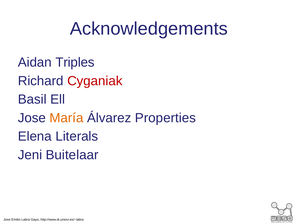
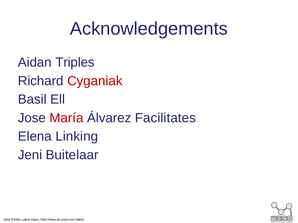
María colour: orange -> red (66, 118)
Properties: Properties -> Facilitates (165, 118)
Literals: Literals -> Linking (77, 137)
